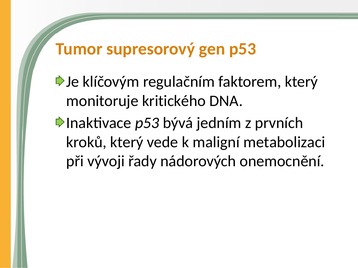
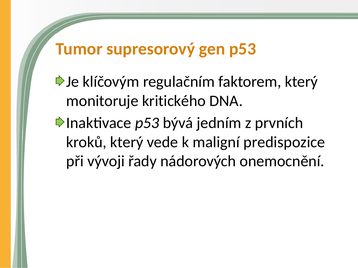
metabolizaci: metabolizaci -> predispozice (284, 142)
